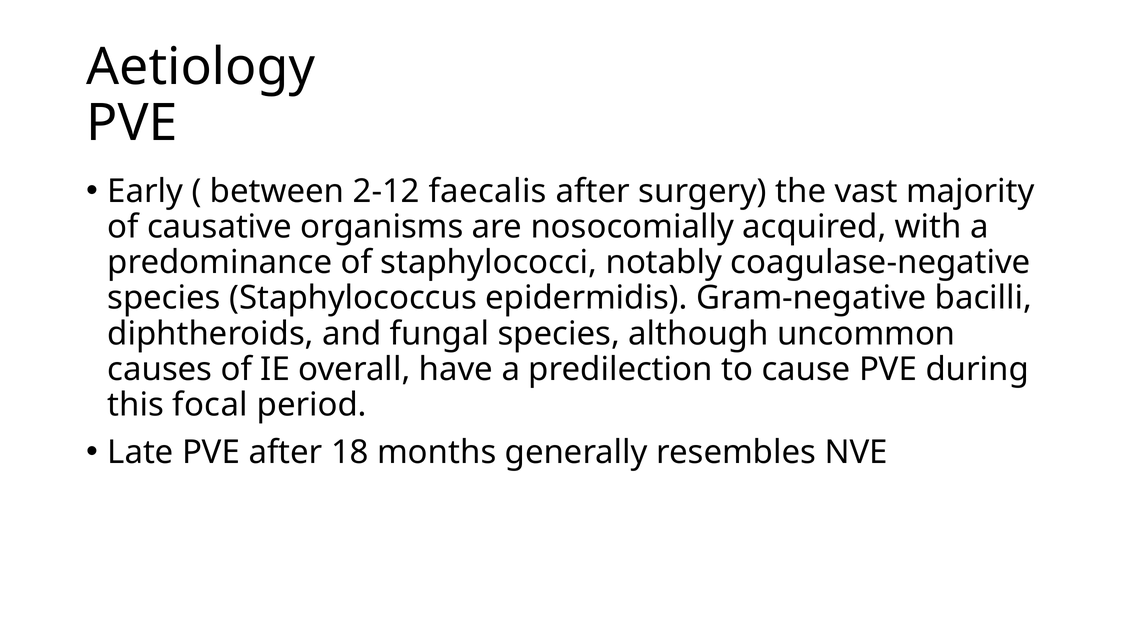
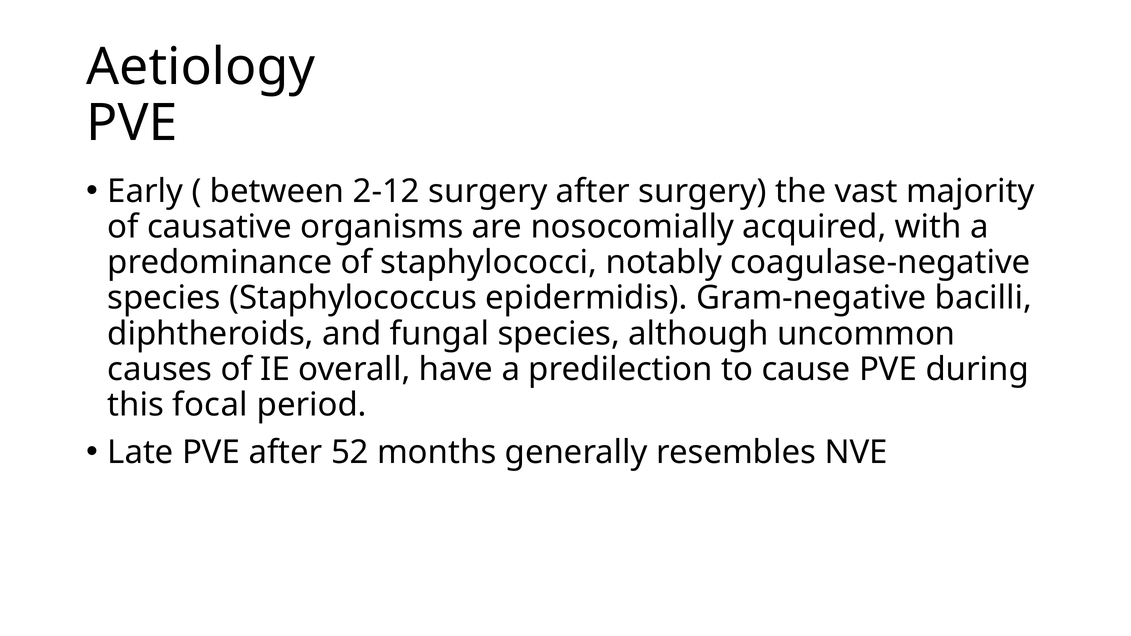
2-12 faecalis: faecalis -> surgery (488, 191)
18: 18 -> 52 (350, 452)
